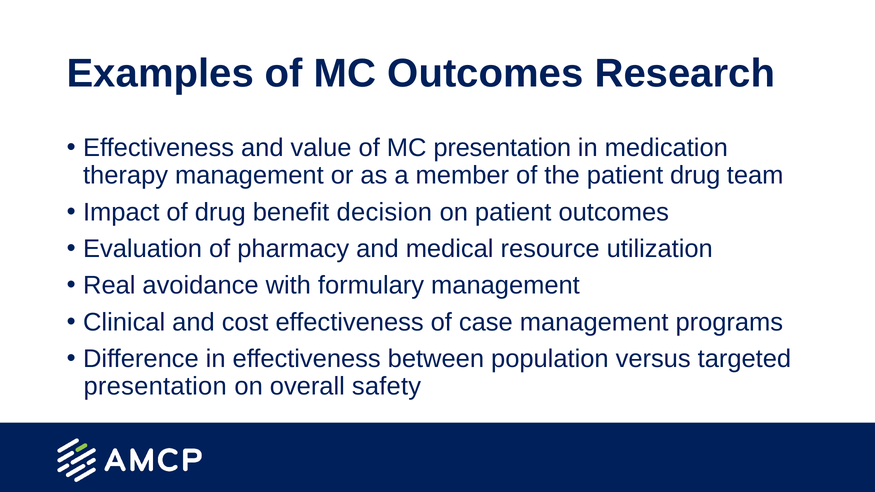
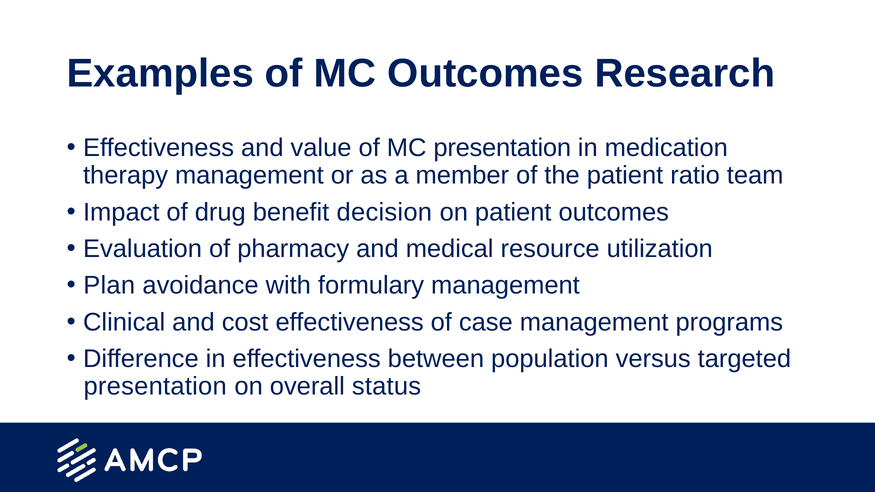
patient drug: drug -> ratio (695, 176)
Real: Real -> Plan (109, 286)
safety: safety -> status (386, 387)
